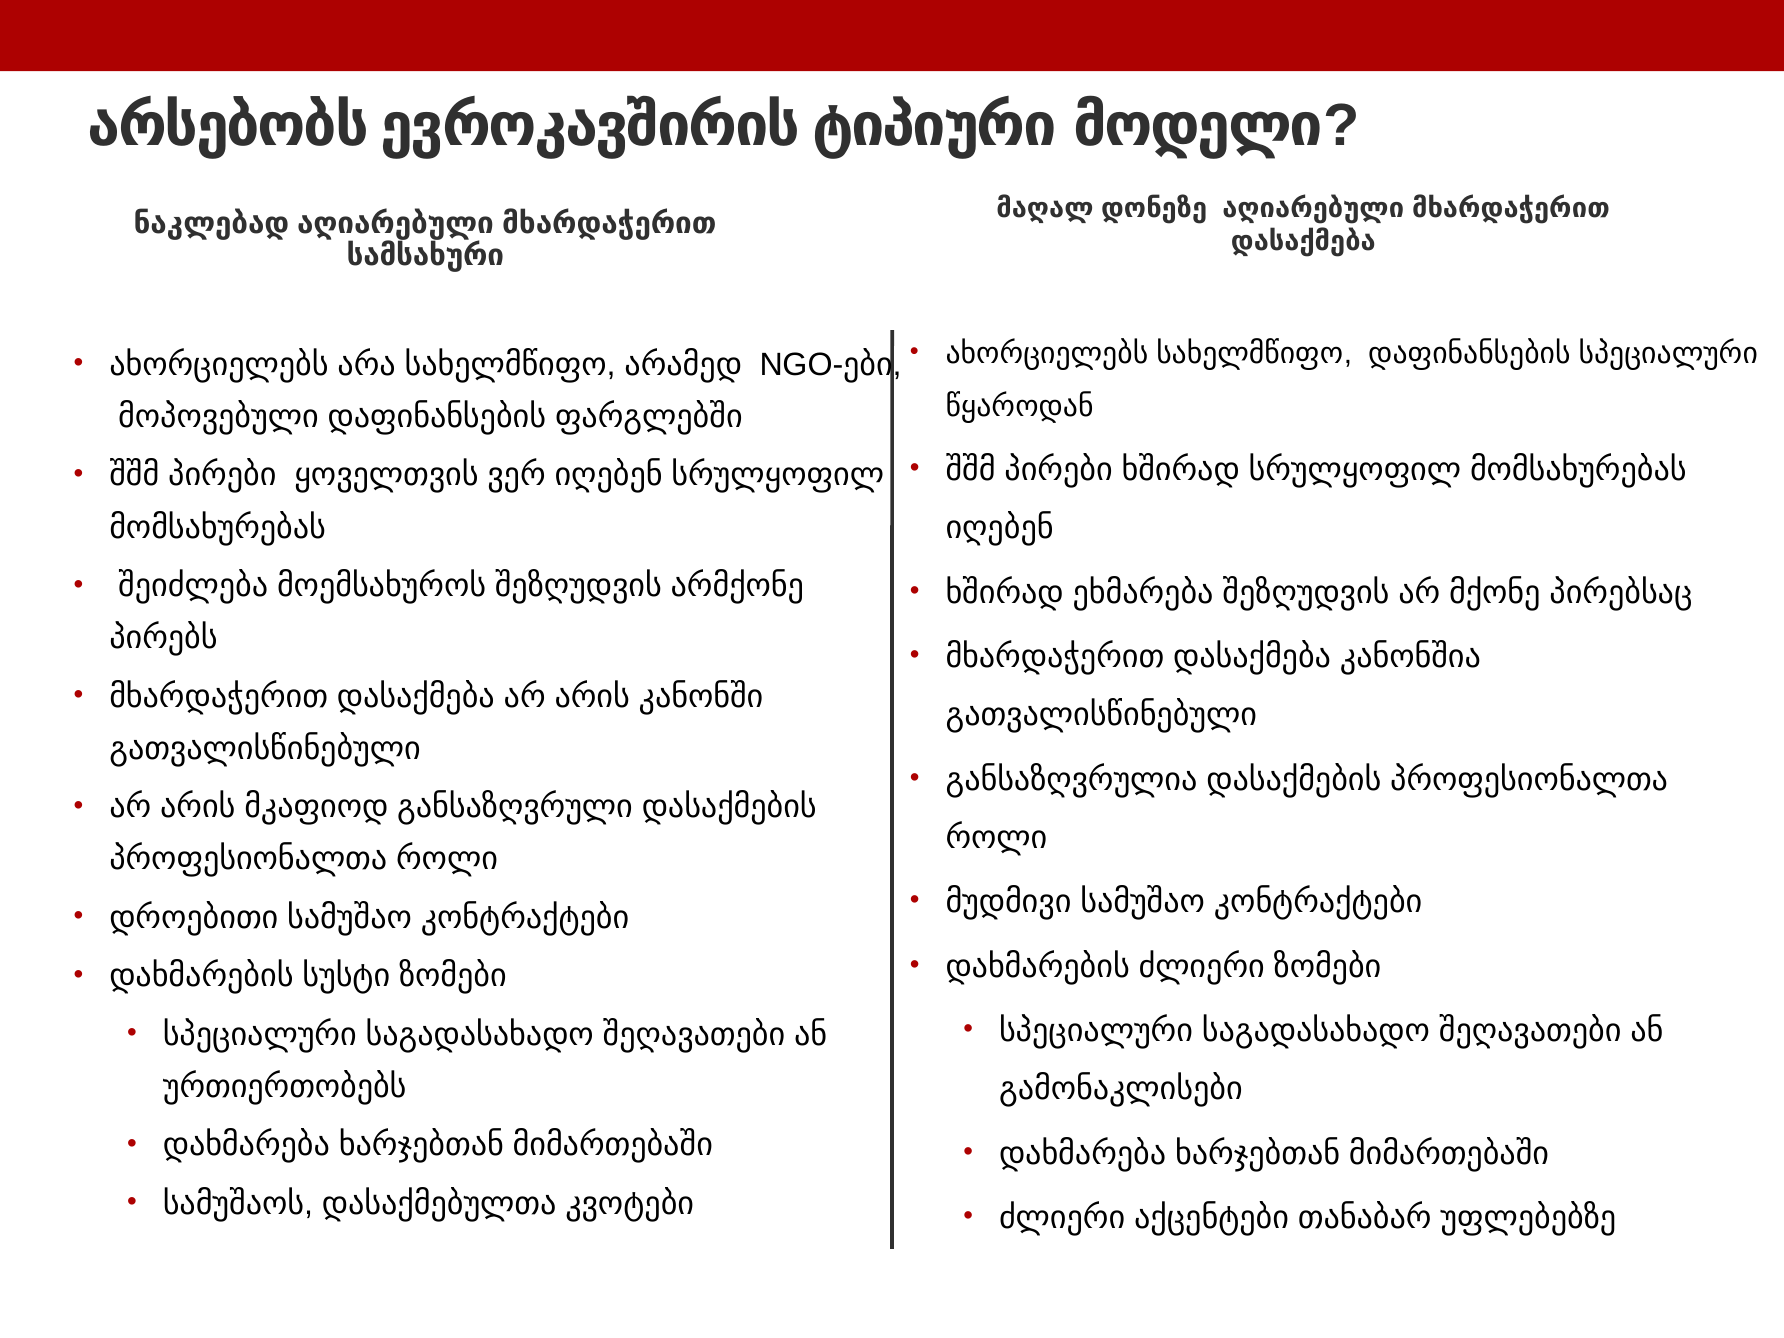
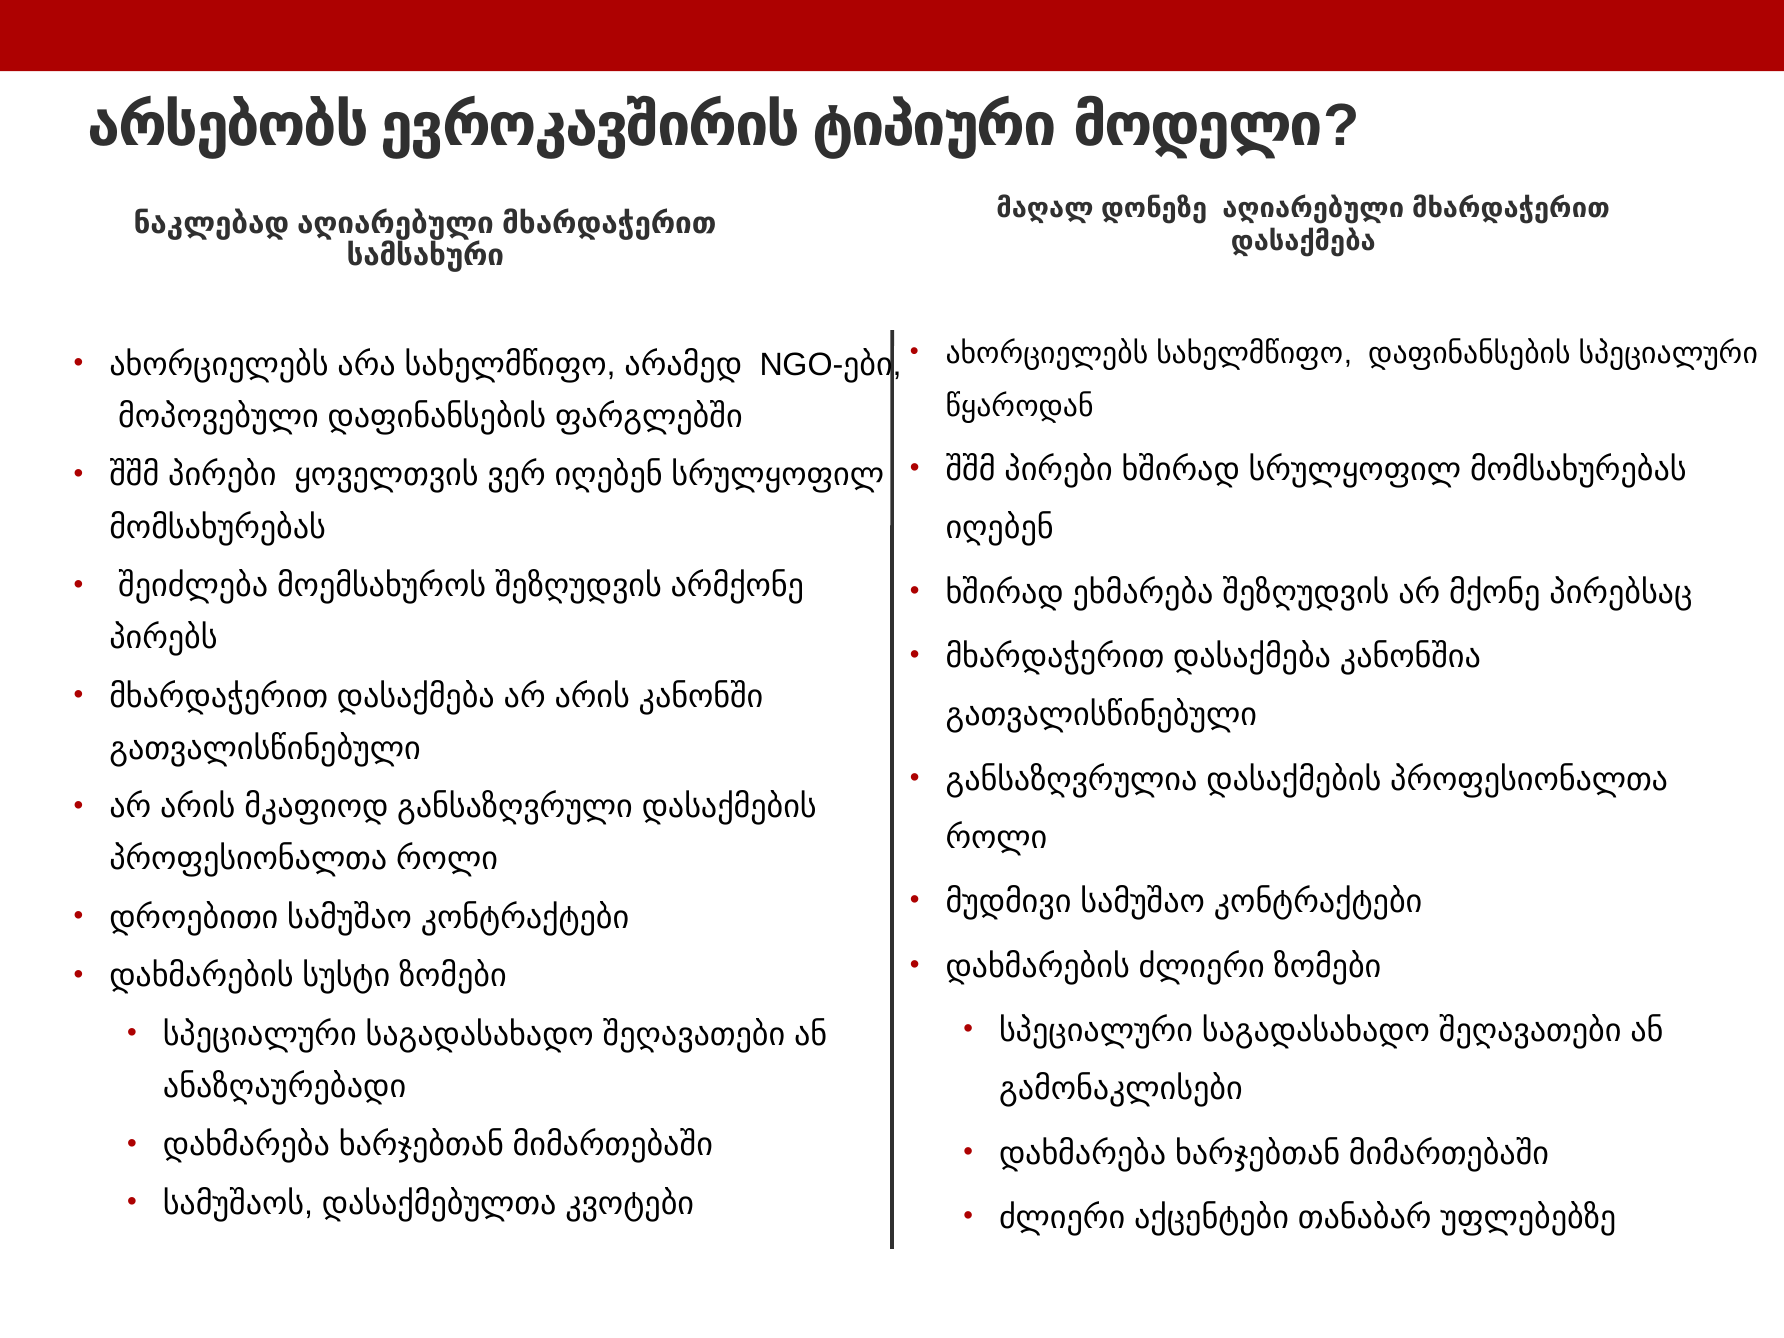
ურთიერთობებს: ურთიერთობებს -> ანაზღაურებადი (285, 1087)
